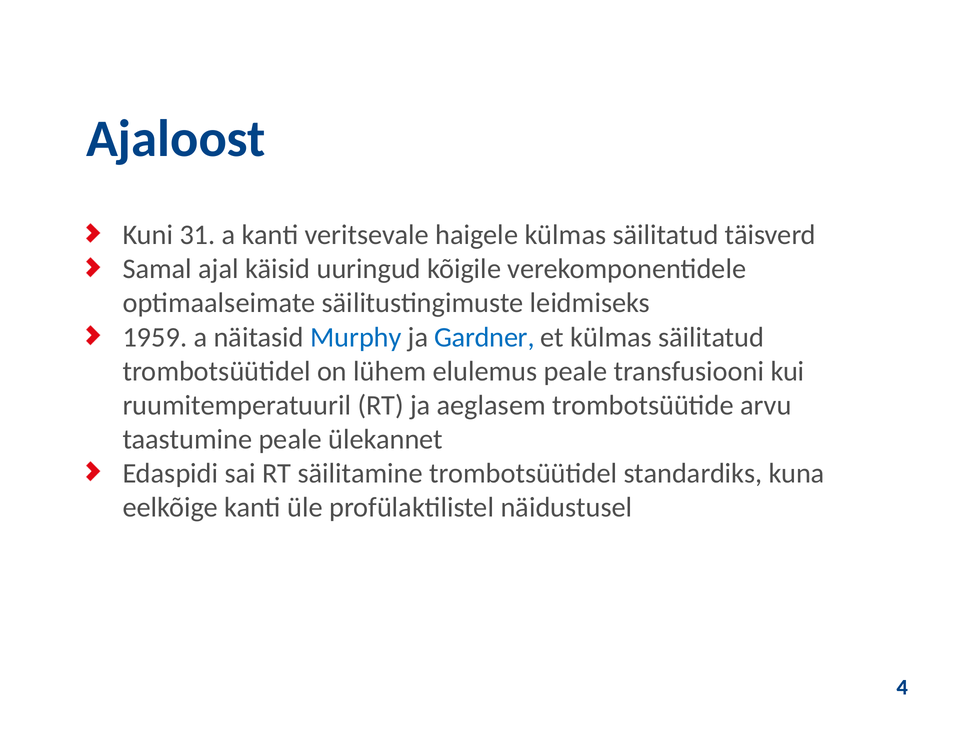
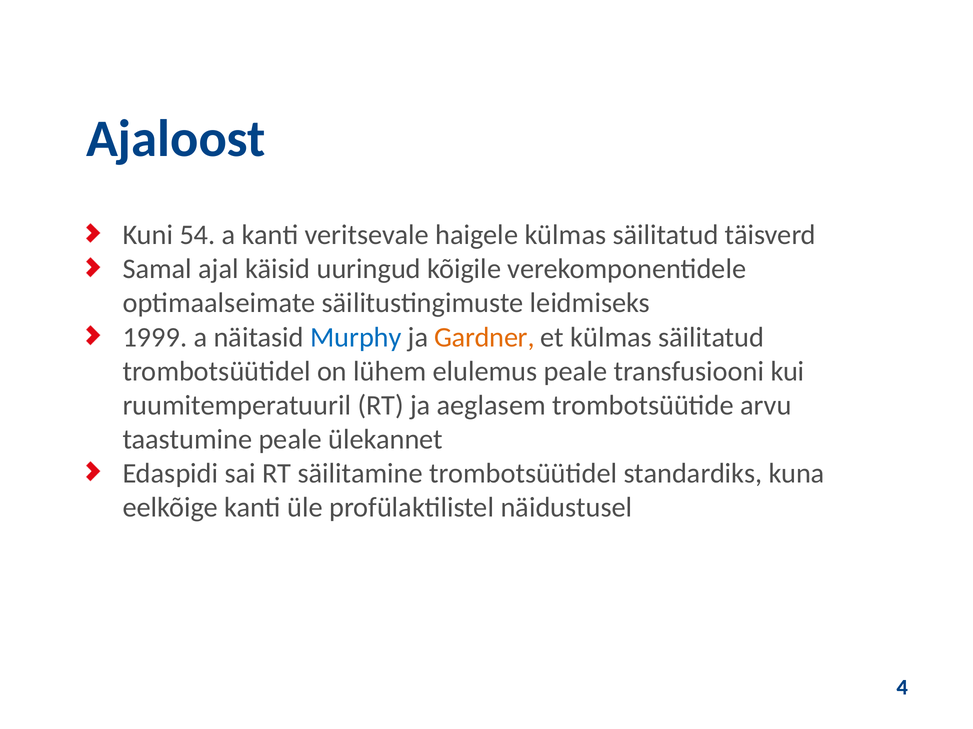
31: 31 -> 54 (198, 235)
1959: 1959 -> 1999 (155, 338)
Gardner colour: blue -> orange (484, 338)
